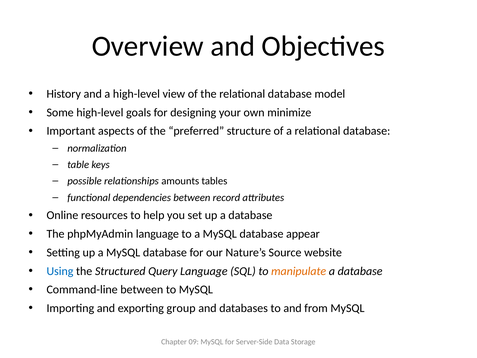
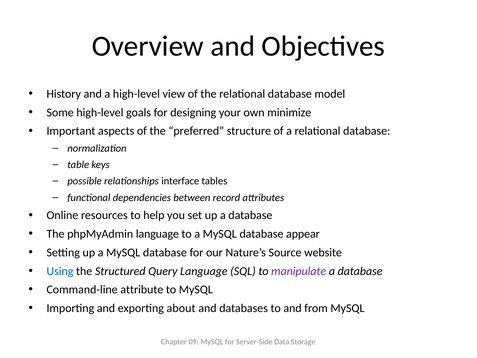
amounts: amounts -> interface (180, 181)
manipulate colour: orange -> purple (299, 271)
Command-line between: between -> attribute (142, 289)
group: group -> about (181, 308)
